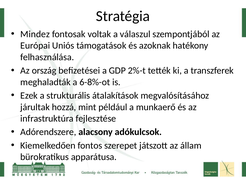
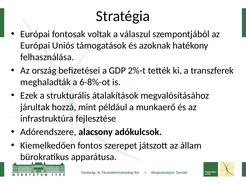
Mindez: Mindez -> Európai (35, 34)
